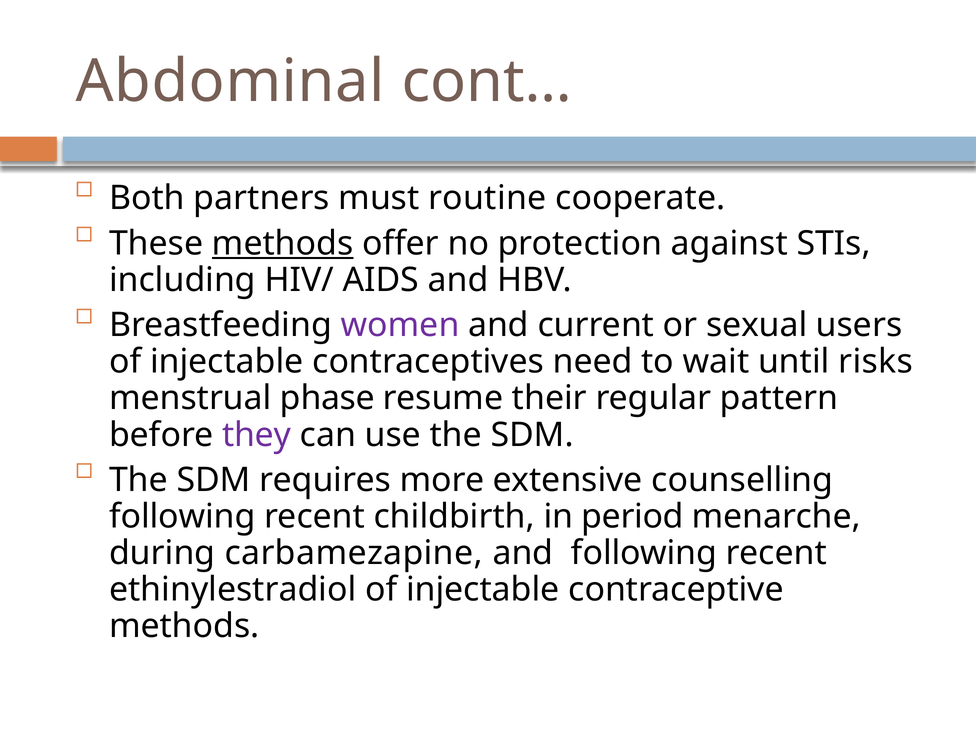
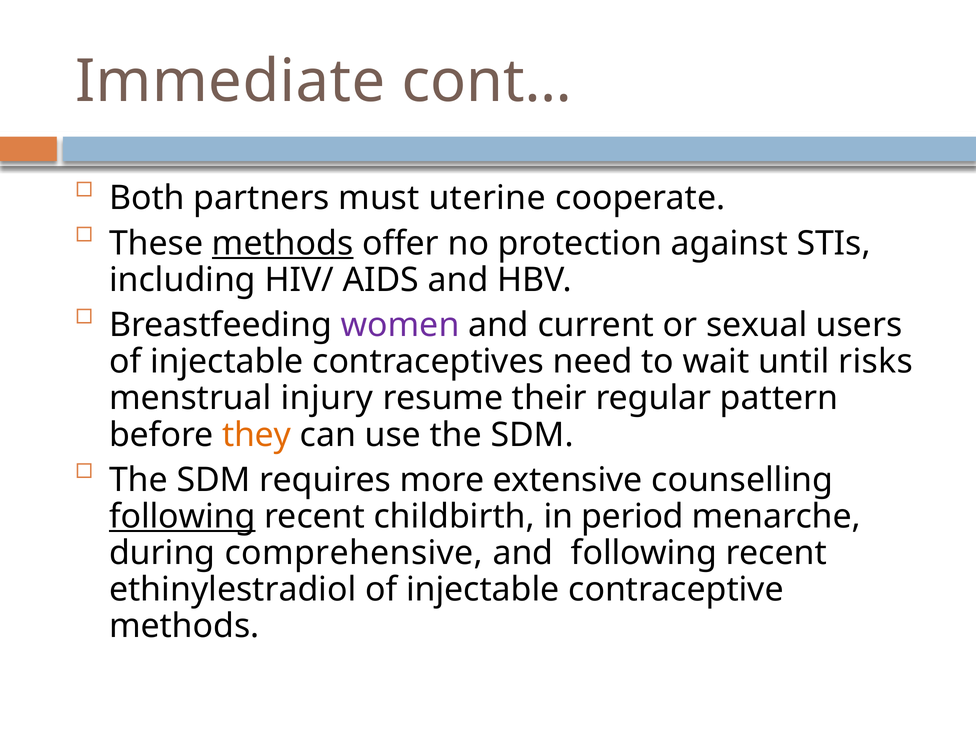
Abdominal: Abdominal -> Immediate (230, 81)
routine: routine -> uterine (487, 198)
phase: phase -> injury (327, 398)
they colour: purple -> orange (257, 435)
following underline: none -> present (182, 517)
carbamezapine: carbamezapine -> comprehensive (354, 553)
